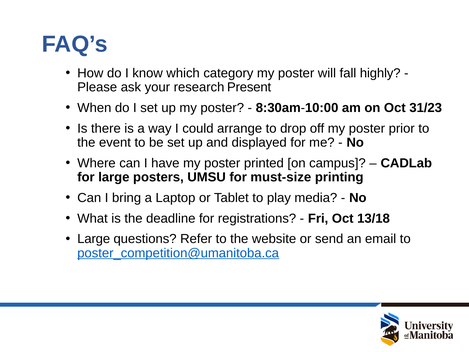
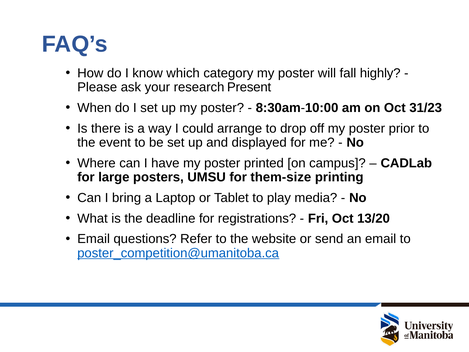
must-size: must-size -> them-size (281, 177)
13/18: 13/18 -> 13/20 (374, 218)
Large: Large -> Email (94, 239)
